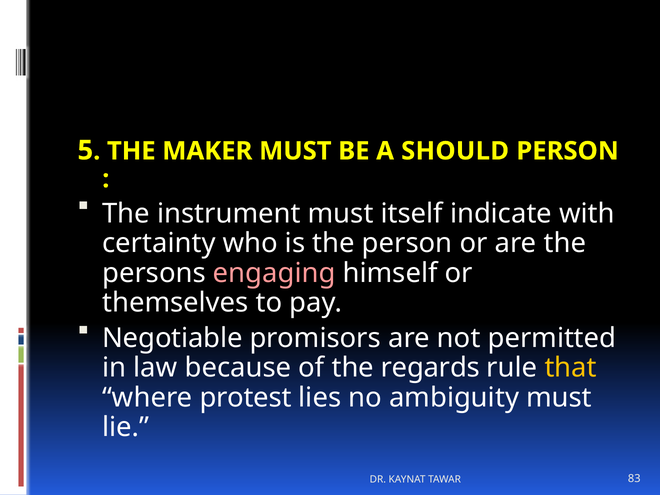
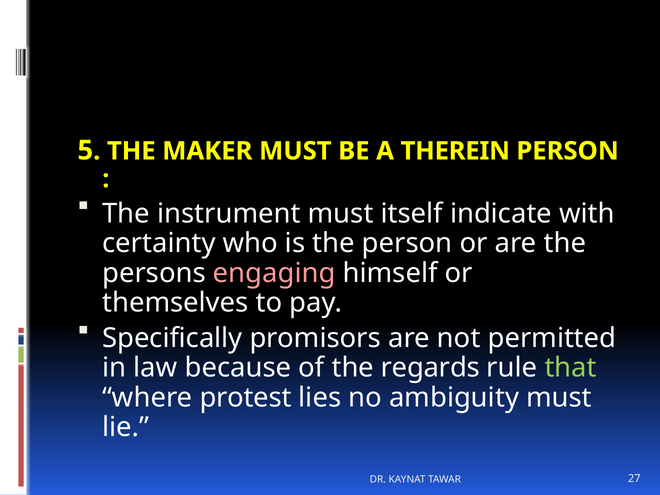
SHOULD: SHOULD -> THEREIN (455, 151)
Negotiable: Negotiable -> Specifically (172, 338)
that colour: yellow -> light green (571, 368)
83: 83 -> 27 (634, 479)
